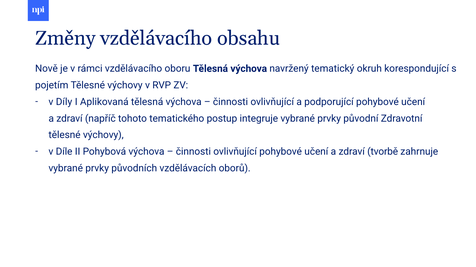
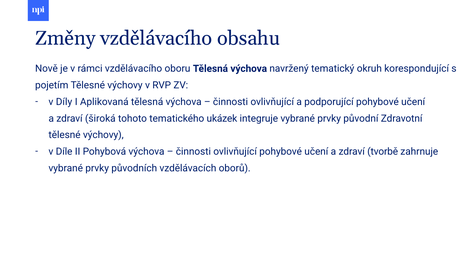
napříč: napříč -> široká (100, 119)
postup: postup -> ukázek (222, 119)
